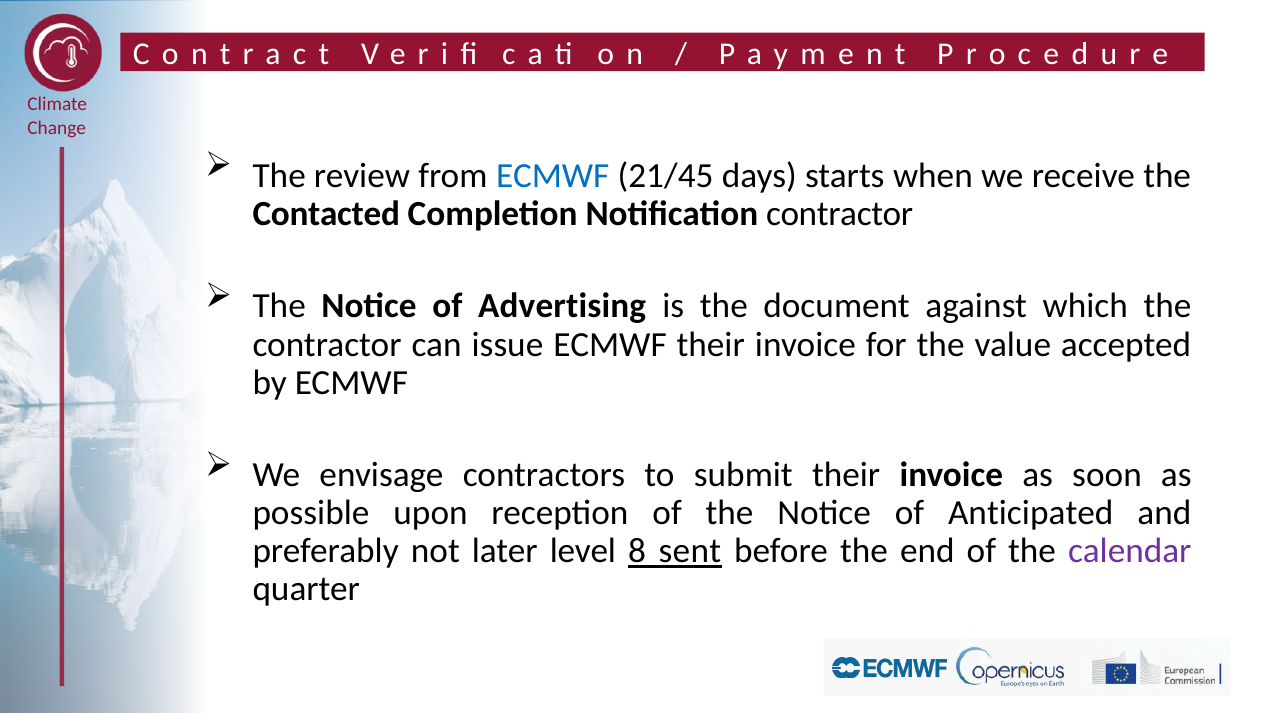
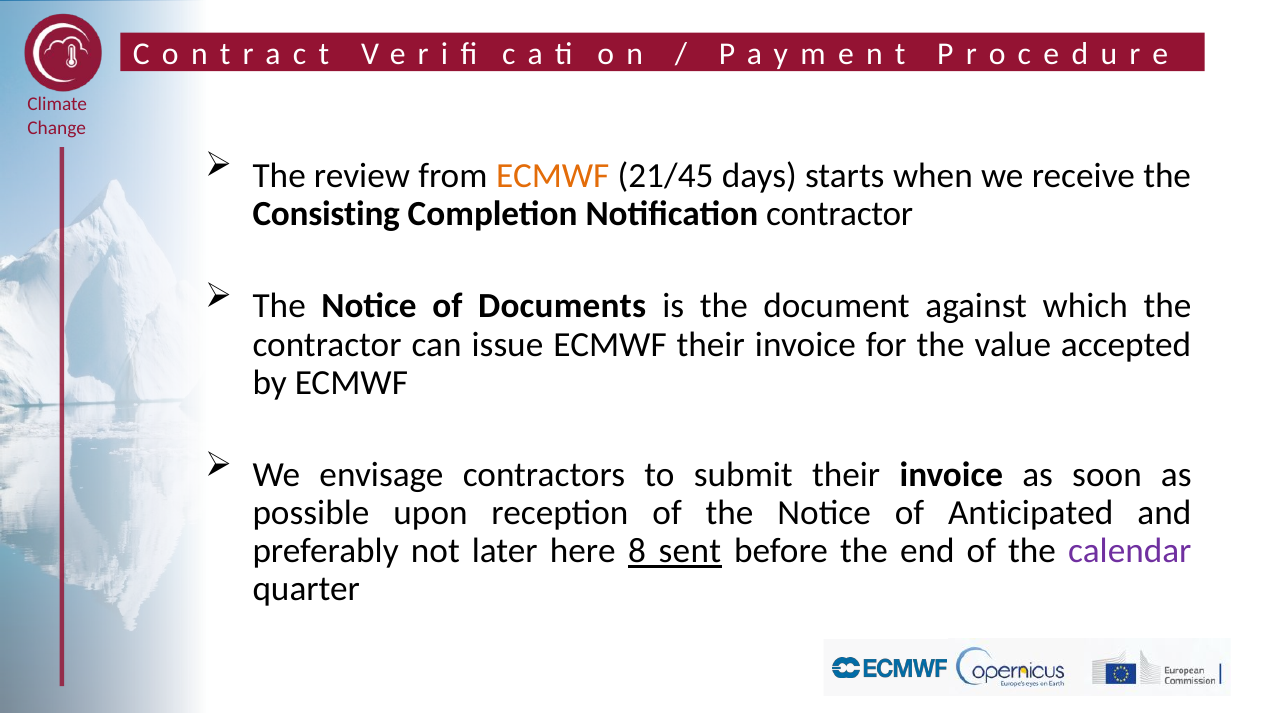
ECMWF colour: blue -> orange (553, 176)
Contacted: Contacted -> Consisting (326, 214)
Advertising: Advertising -> Documents (562, 306)
level: level -> here (583, 552)
